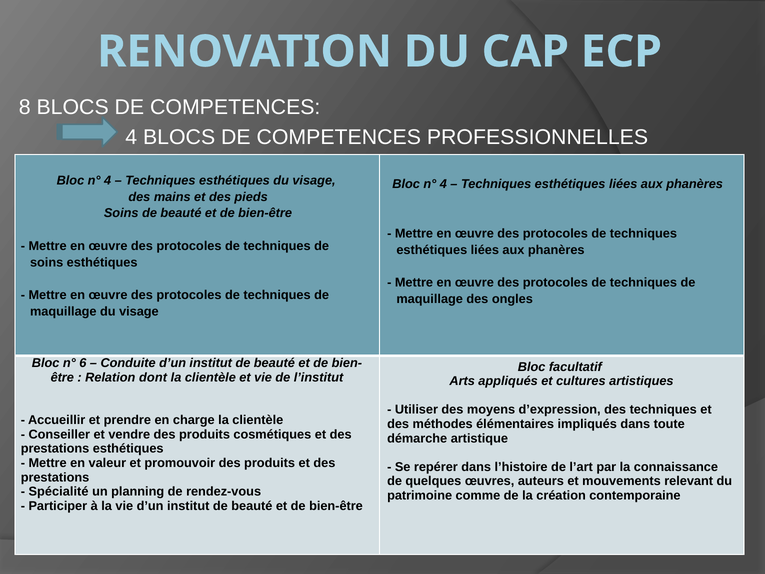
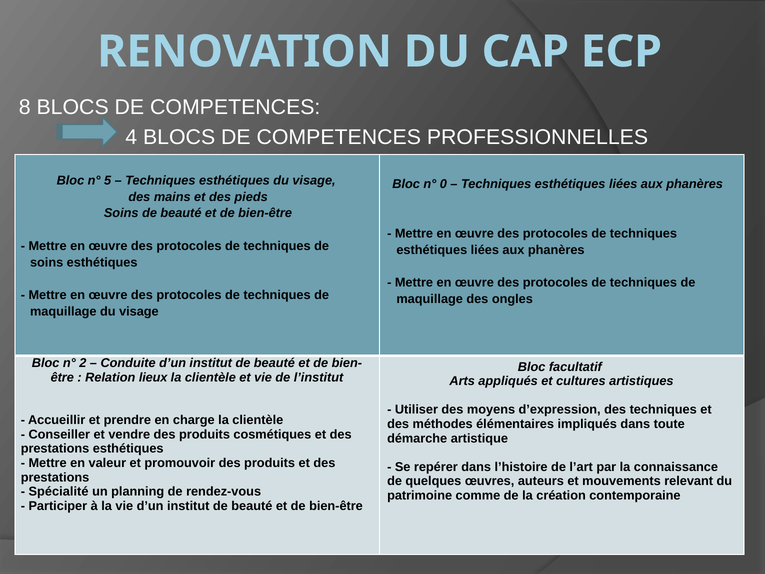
4: 4 -> 5 (108, 180)
4: 4 -> 0 (443, 184)
6: 6 -> 2 (83, 363)
dont: dont -> lieux (153, 377)
